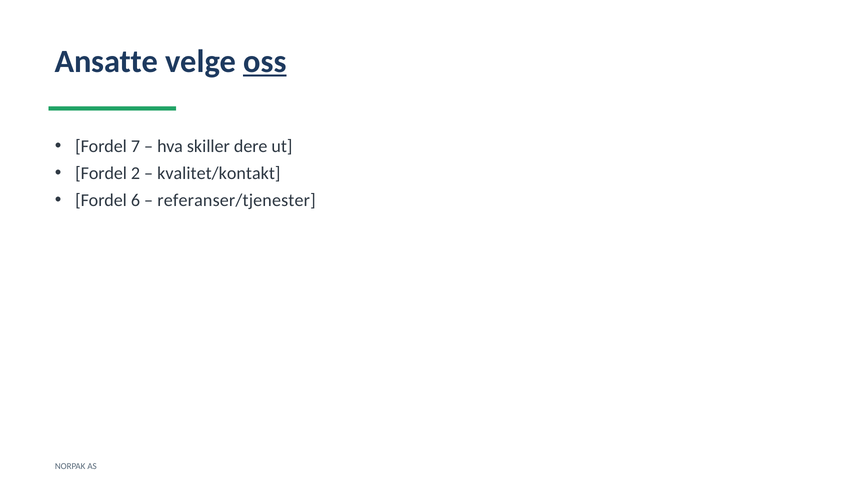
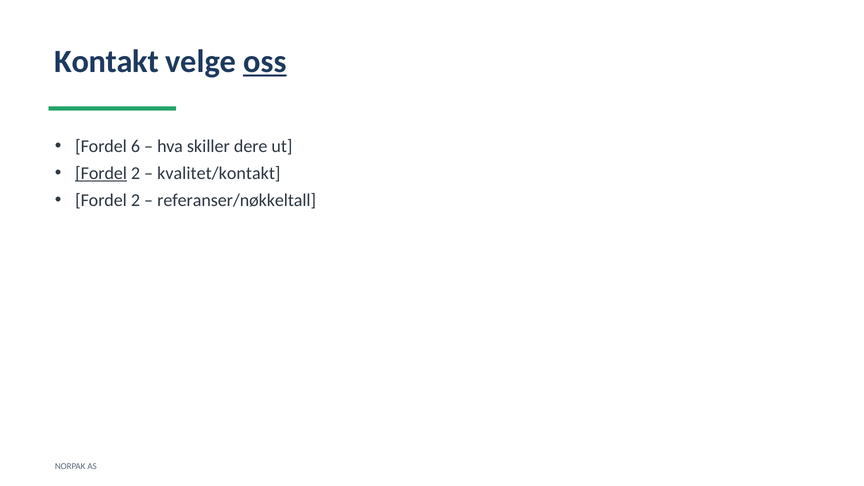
Ansatte: Ansatte -> Kontakt (107, 62)
7: 7 -> 6 (135, 146)
Fordel underline: none -> present (101, 173)
6: 6 -> 2 (135, 200)
referanser/tjenester: referanser/tjenester -> referanser/nøkkeltall (237, 200)
